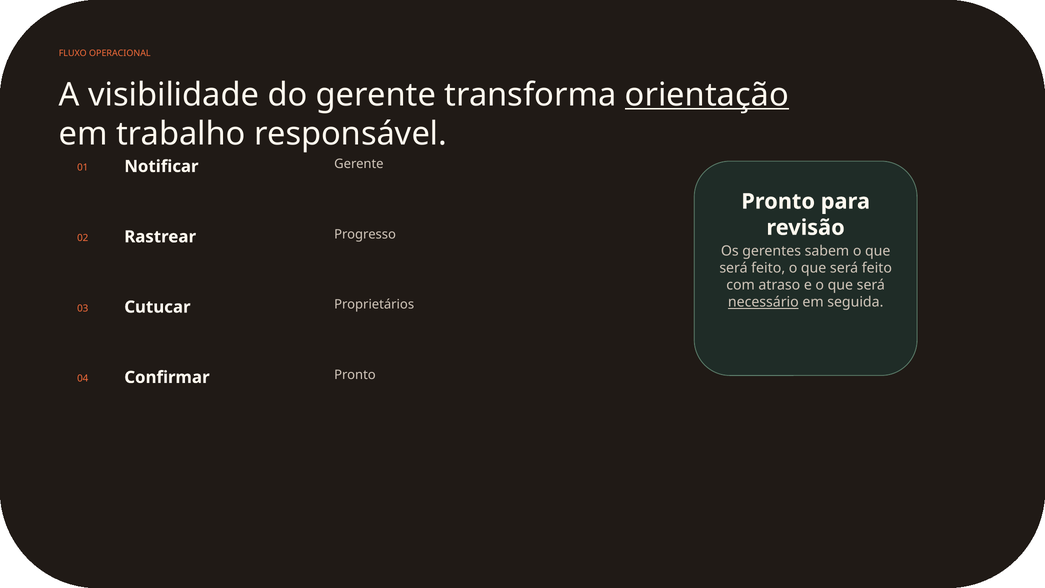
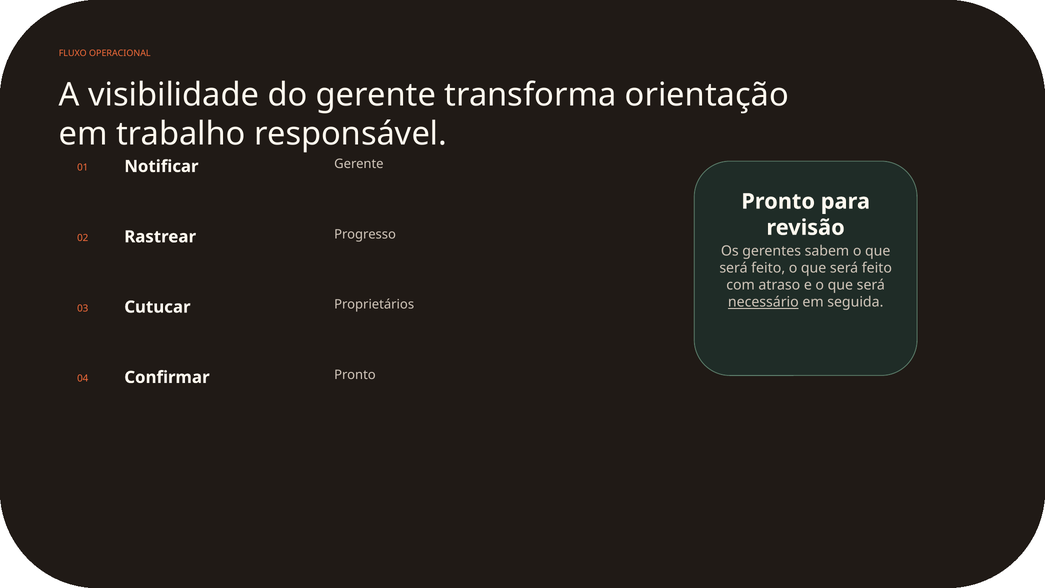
orientação underline: present -> none (707, 95)
